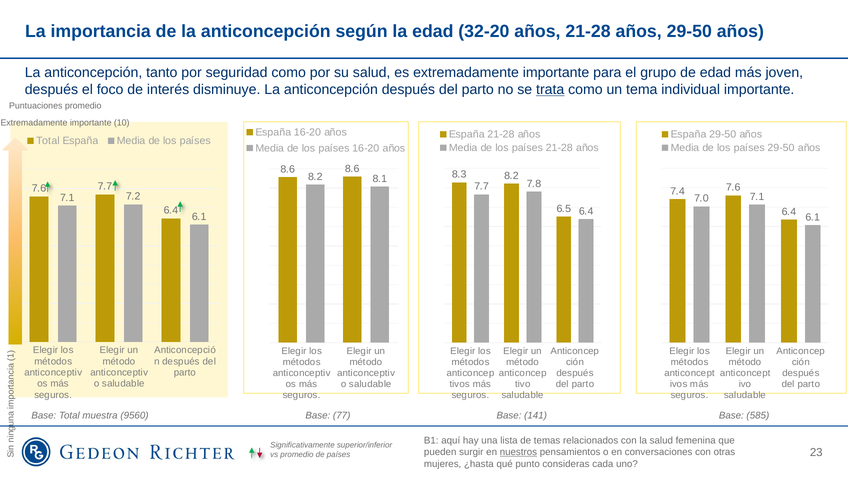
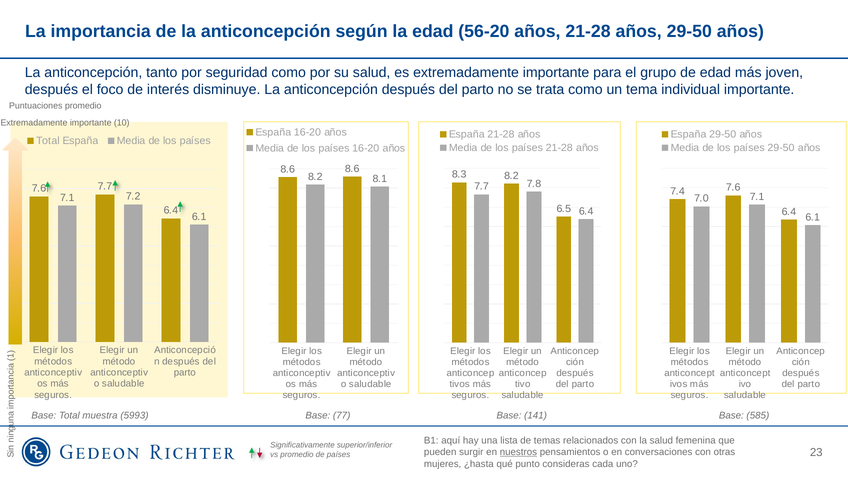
32-20: 32-20 -> 56-20 (484, 31)
trata underline: present -> none (550, 90)
9560: 9560 -> 5993 (134, 416)
